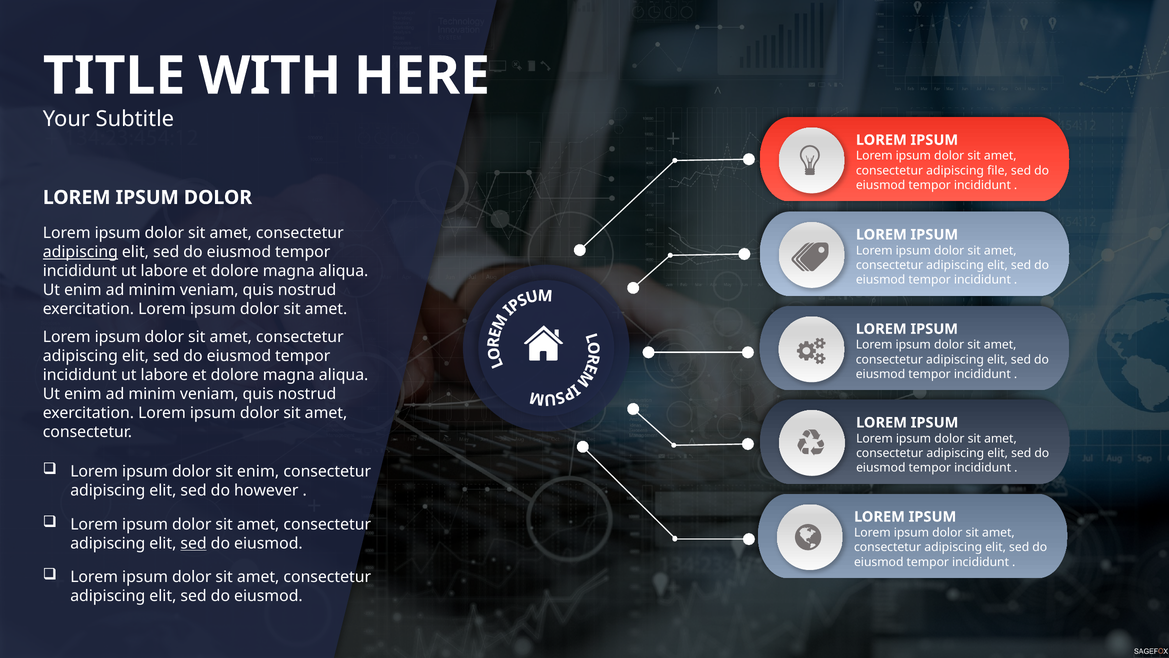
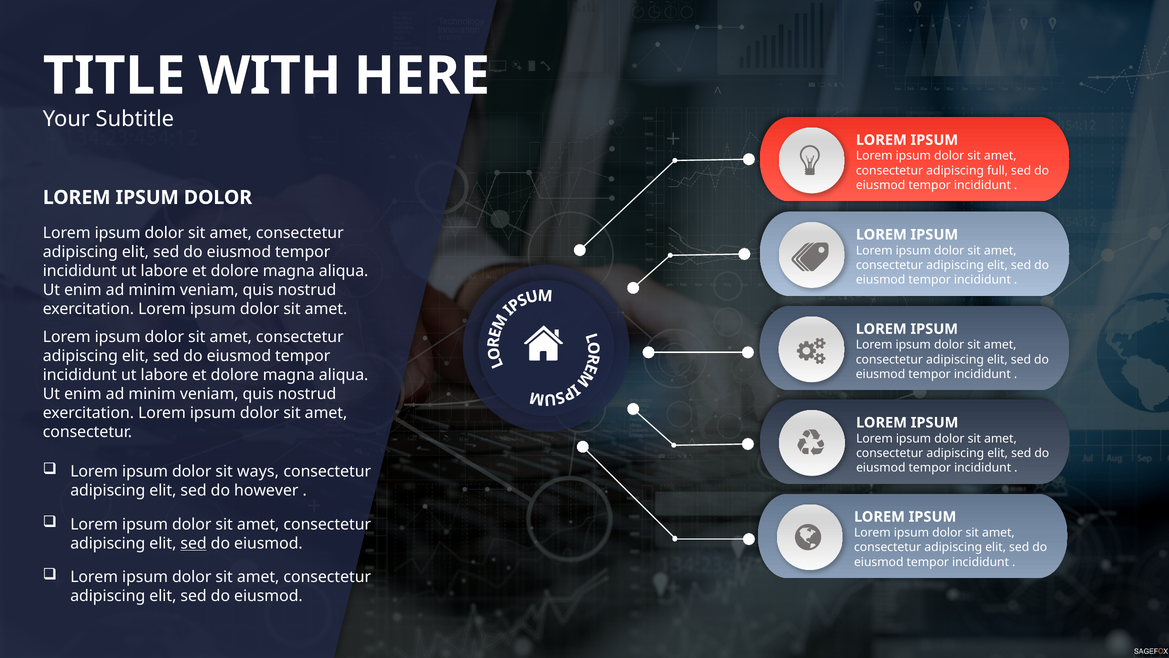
file: file -> full (998, 170)
adipiscing underline: present -> none (80, 252)
sit enim: enim -> ways (258, 471)
